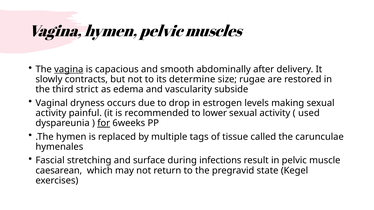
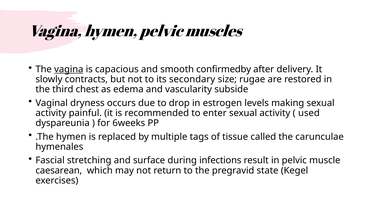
abdominally: abdominally -> confirmedby (224, 69)
determine: determine -> secondary (192, 79)
strict: strict -> chest (87, 90)
lower: lower -> enter (215, 113)
for underline: present -> none (104, 123)
